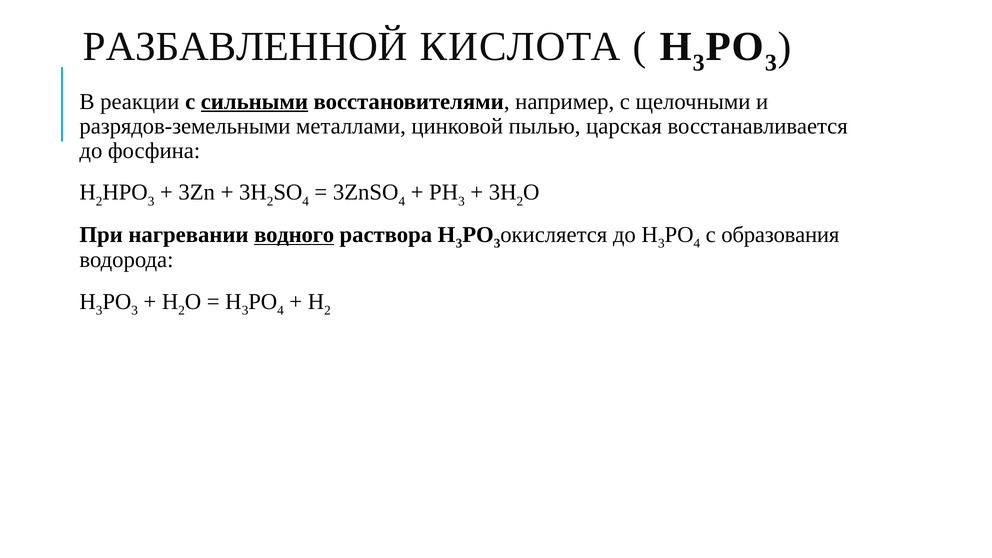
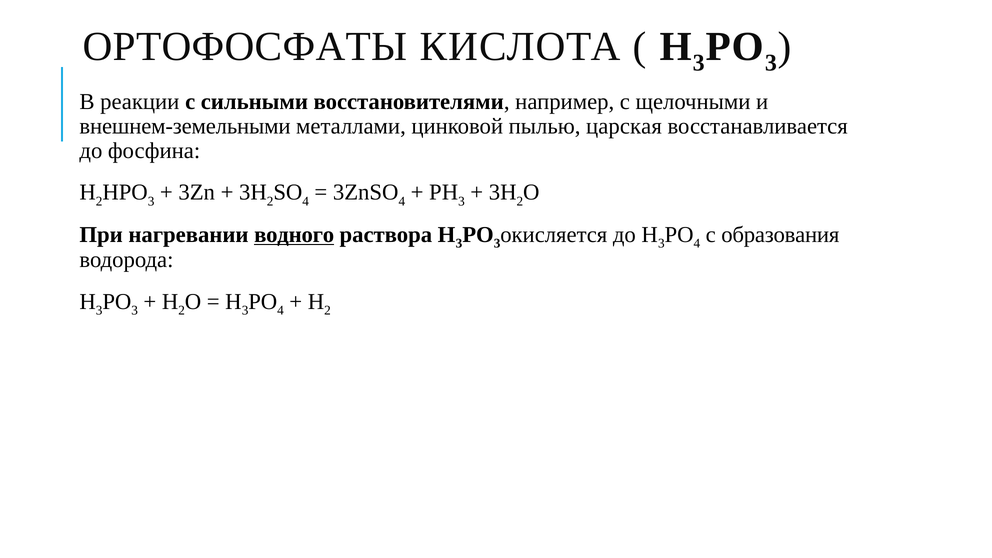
РАЗБАВЛЕННОЙ: РАЗБАВЛЕННОЙ -> ОРТОФОСФАТЫ (245, 47)
сильными underline: present -> none (254, 102)
разрядов-земельными: разрядов-земельными -> внешнем-земельными (185, 126)
